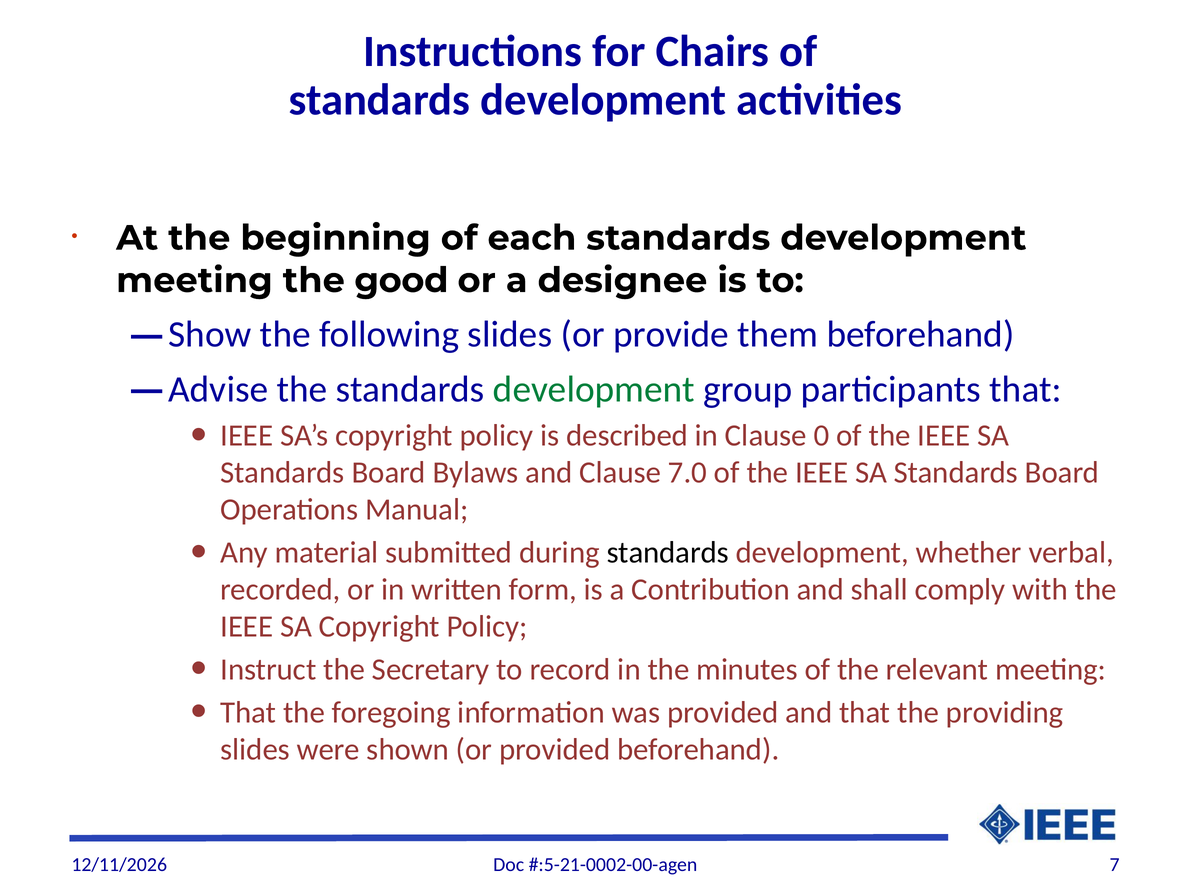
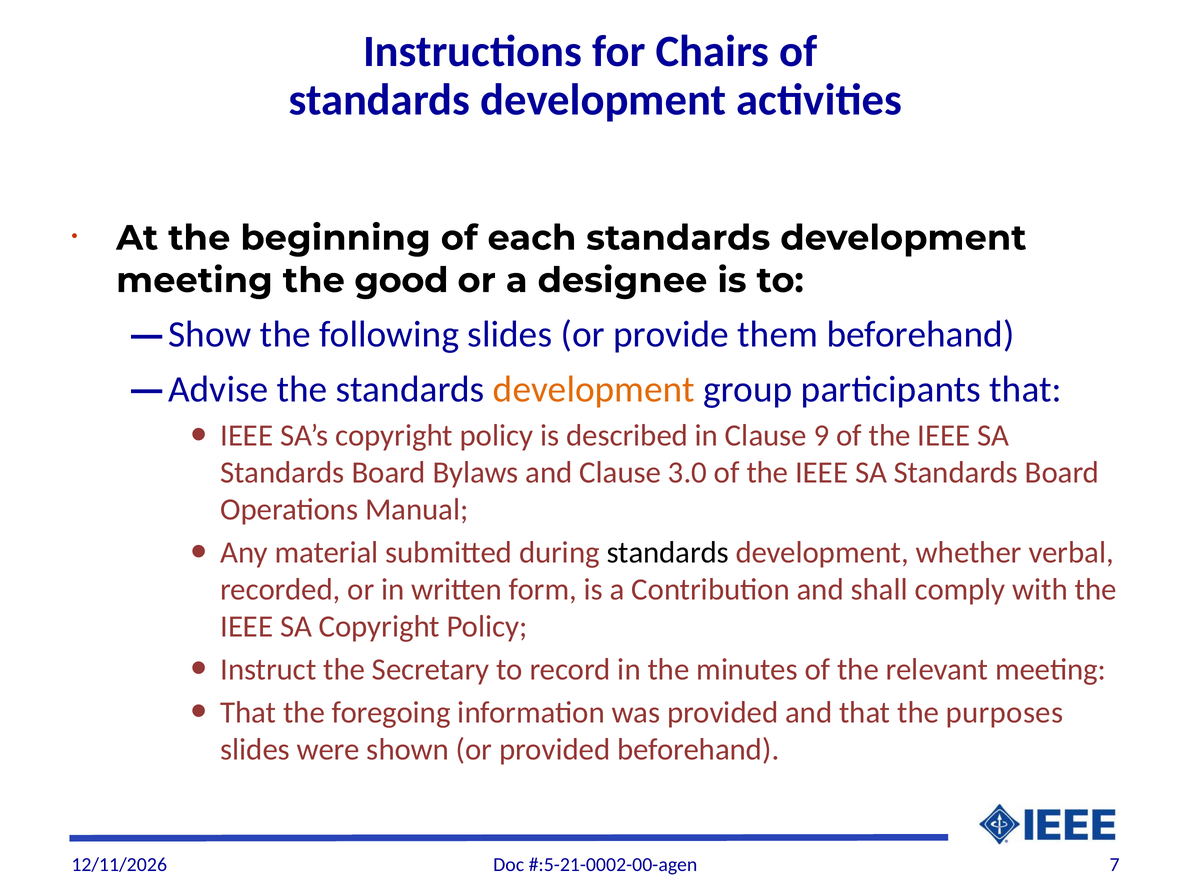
development colour: green -> orange (594, 389)
0: 0 -> 9 (821, 436)
7.0: 7.0 -> 3.0 (687, 473)
providing: providing -> purposes (1005, 713)
